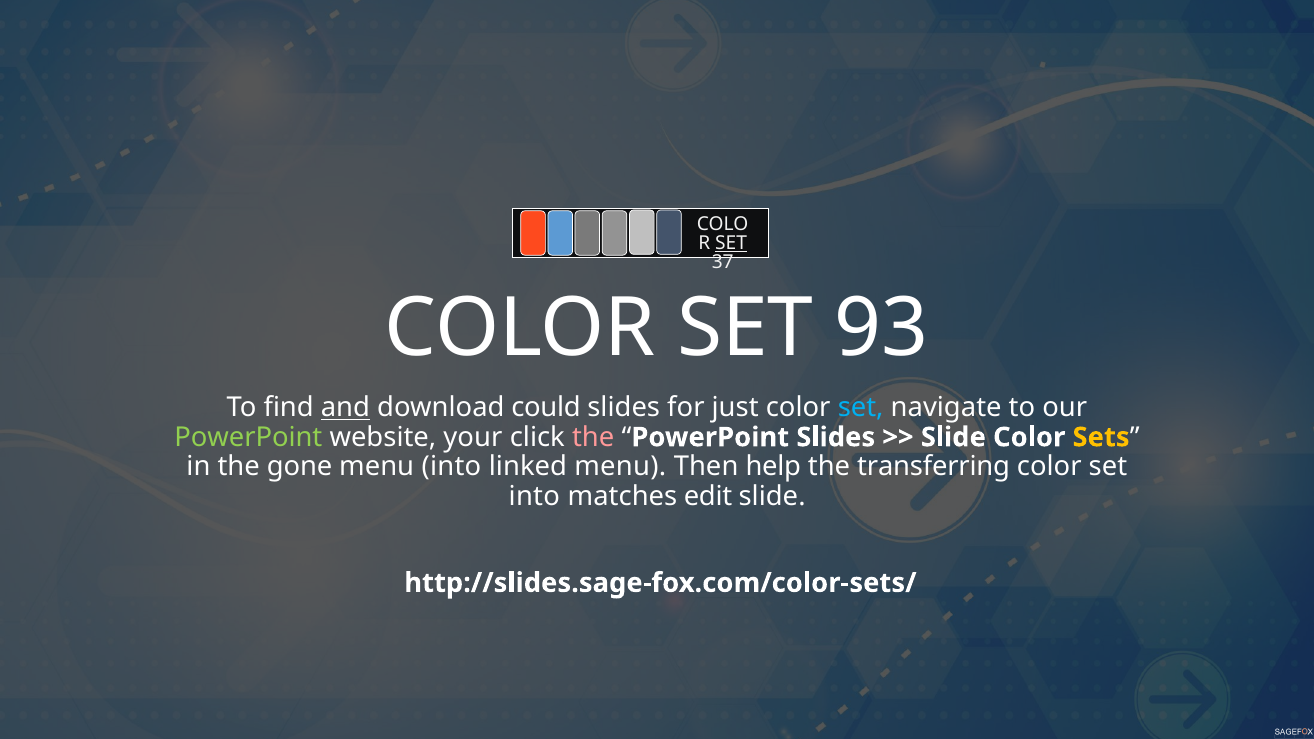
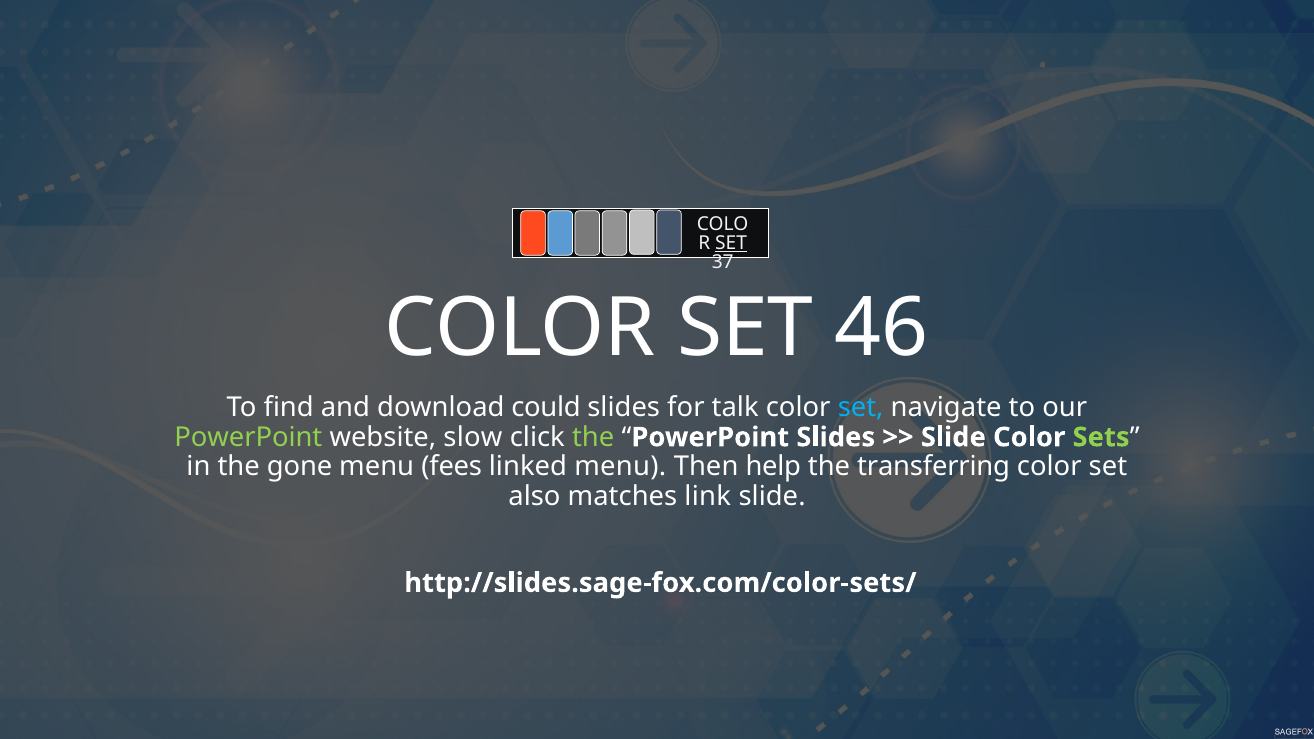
93: 93 -> 46 (882, 328)
and underline: present -> none (345, 408)
just: just -> talk (735, 408)
your: your -> slow (473, 437)
the colour: pink -> light green (593, 437)
Sets colour: yellow -> light green (1101, 437)
menu into: into -> fees (452, 467)
into: into -> also (534, 496)
edit: edit -> link (708, 496)
